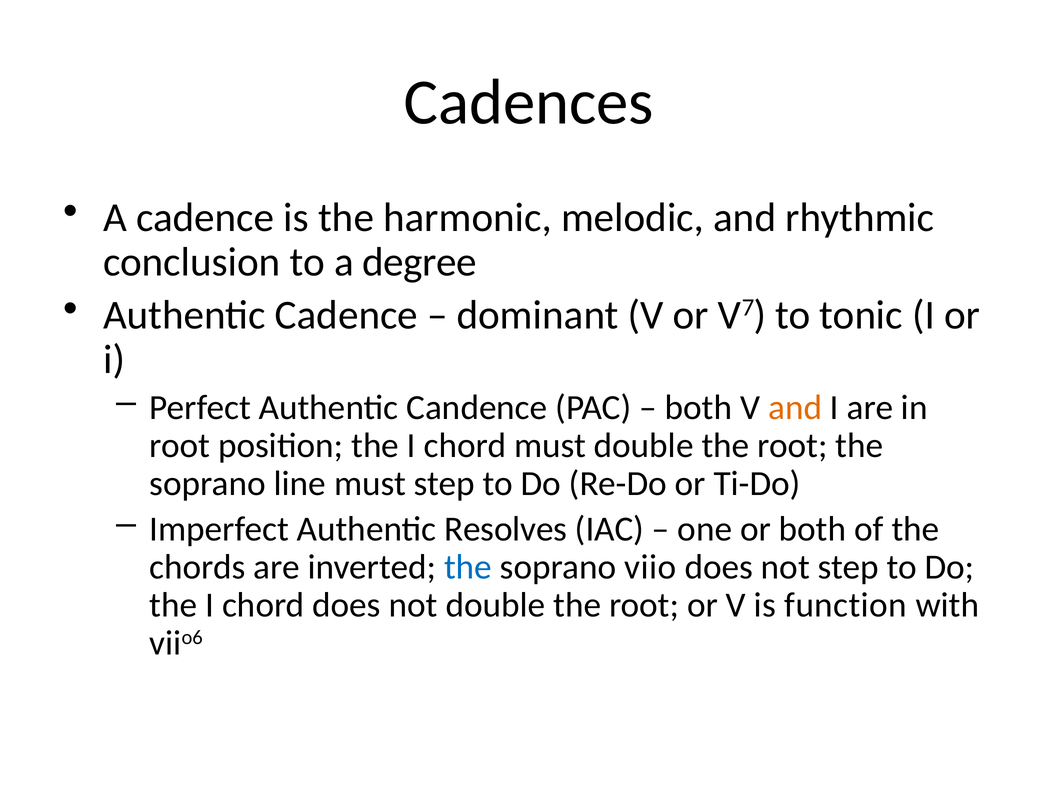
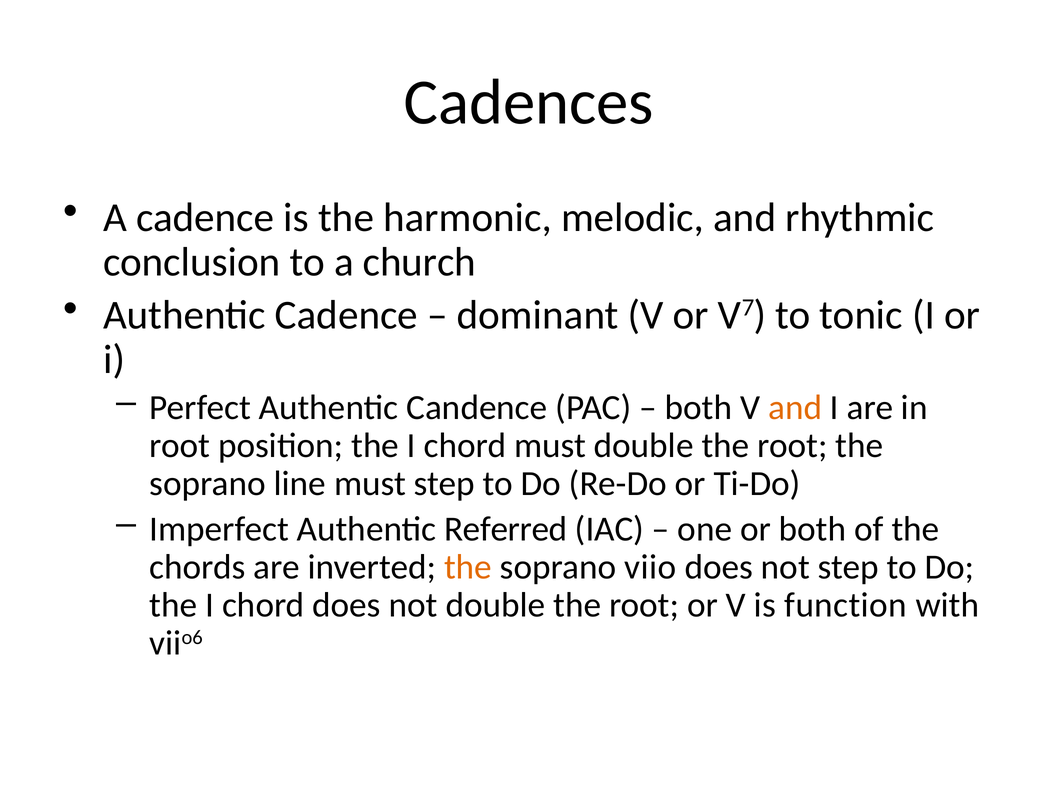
degree: degree -> church (419, 262)
Resolves: Resolves -> Referred (506, 529)
the colour: blue -> orange (468, 567)
